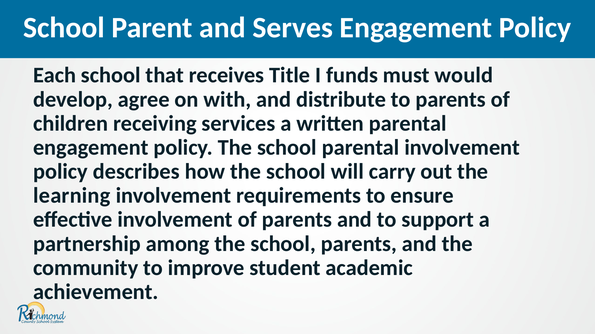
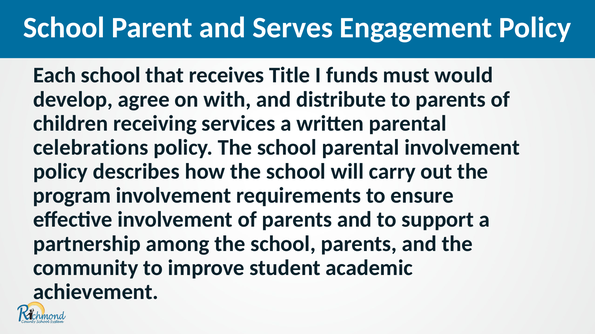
engagement: engagement -> celebrations (91, 148)
learning: learning -> program (72, 196)
